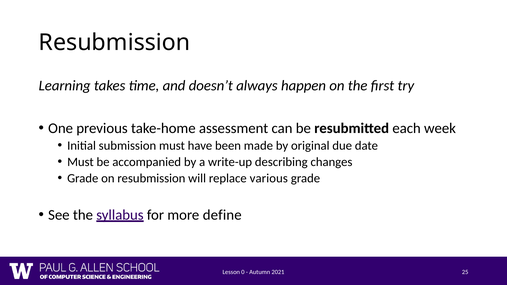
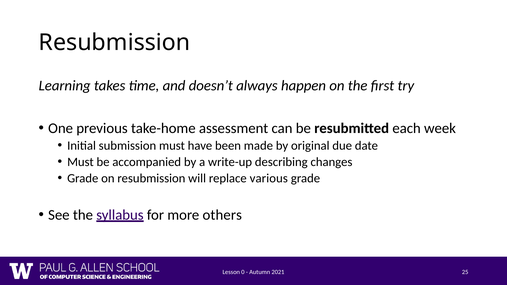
define: define -> others (222, 215)
